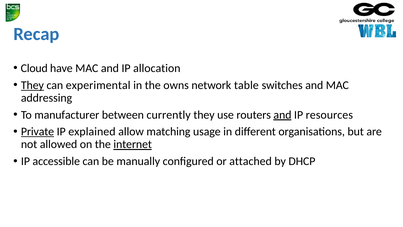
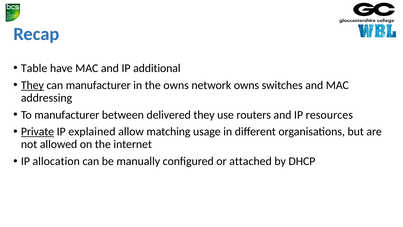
Cloud: Cloud -> Table (34, 68)
allocation: allocation -> additional (157, 68)
can experimental: experimental -> manufacturer (98, 85)
network table: table -> owns (246, 85)
currently: currently -> delivered (169, 115)
and underline: present -> none (282, 115)
internet underline: present -> none (133, 144)
accessible: accessible -> allocation (56, 161)
